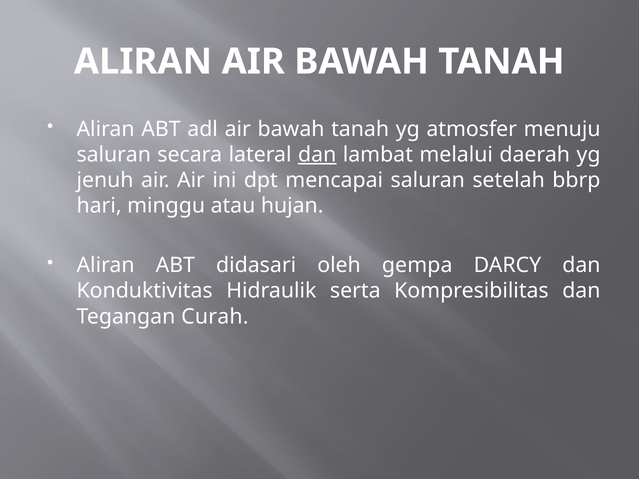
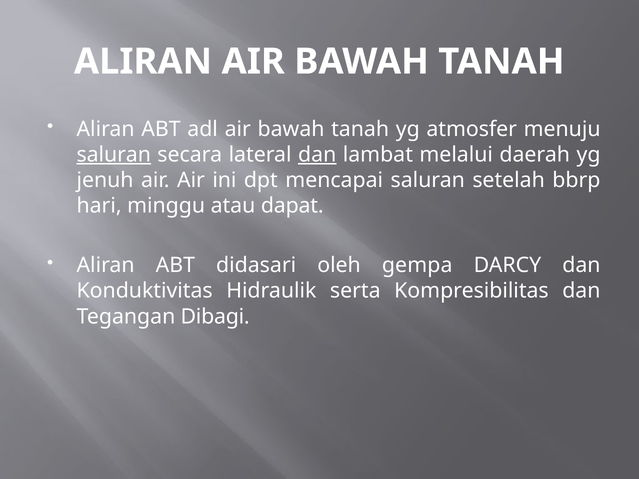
saluran underline: none -> present (114, 155)
hujan: hujan -> dapat (292, 206)
Curah: Curah -> Dibagi (215, 317)
